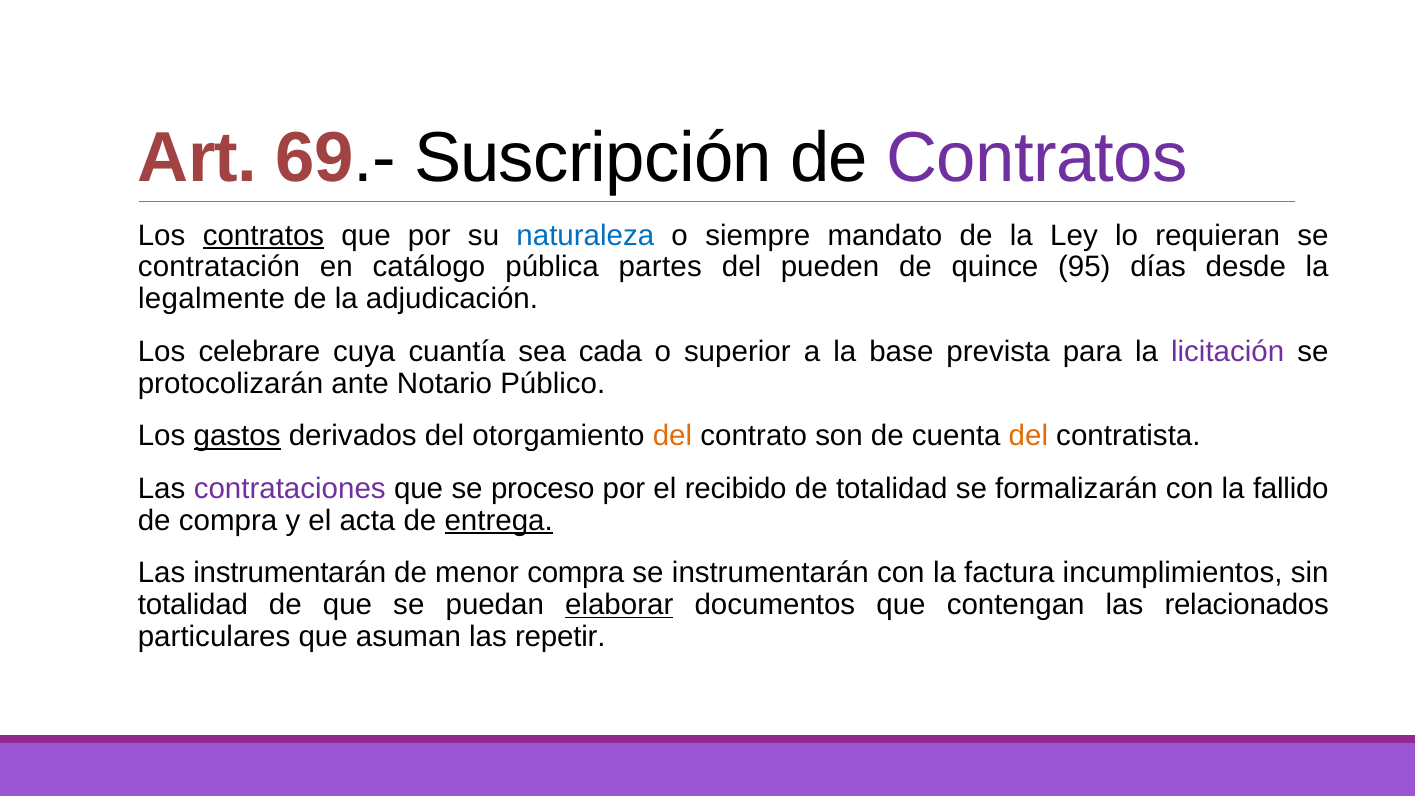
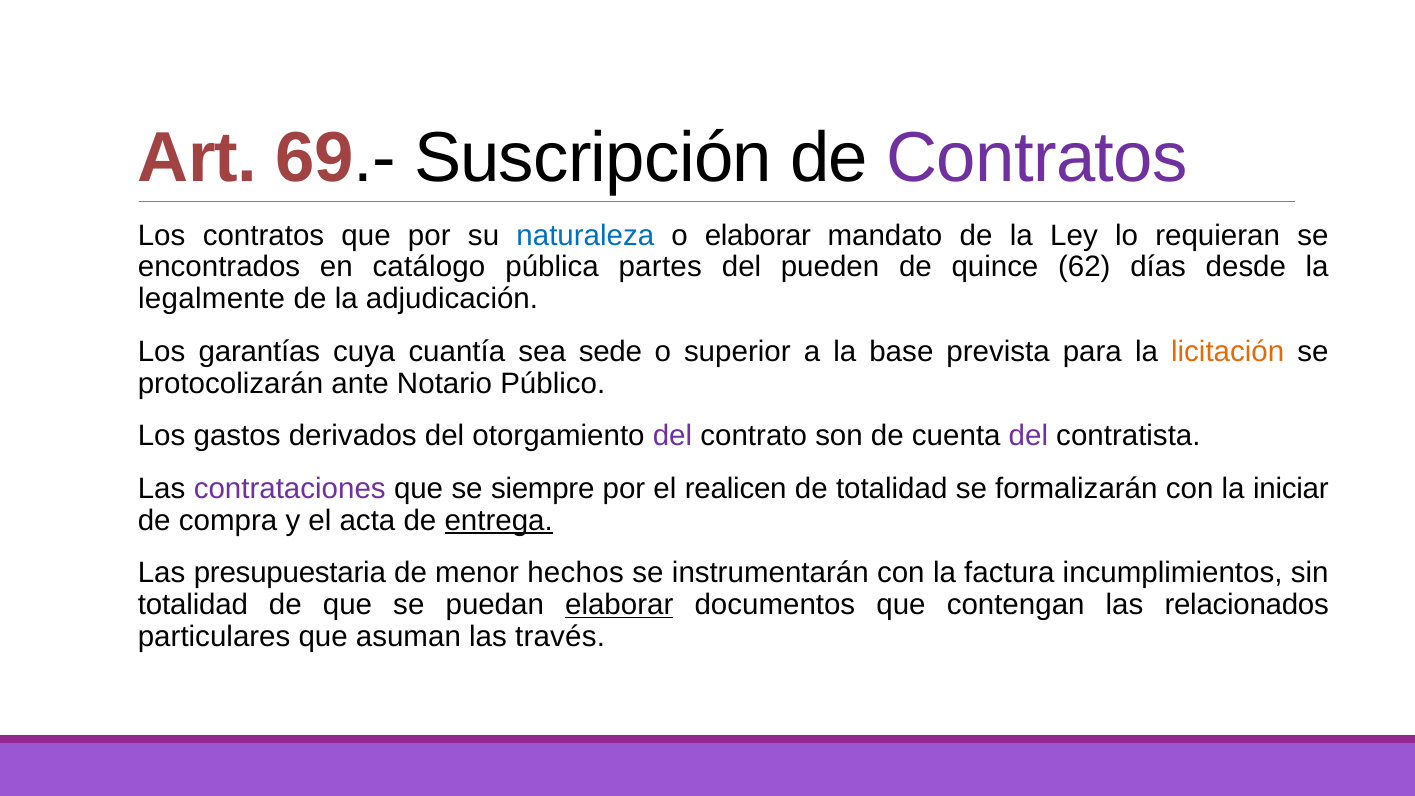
contratos underline: present -> none (263, 235)
o siempre: siempre -> elaborar (758, 235)
contratación: contratación -> encontrados (219, 267)
95: 95 -> 62 (1084, 267)
celebrare: celebrare -> garantías (259, 352)
cada: cada -> sede (610, 352)
licitación colour: purple -> orange (1228, 352)
gastos underline: present -> none (237, 436)
del colour: orange -> purple (672, 436)
del colour: orange -> purple (1028, 436)
proceso: proceso -> siempre (543, 489)
recibido: recibido -> realicen (736, 489)
fallido: fallido -> iniciar (1291, 489)
Las instrumentarán: instrumentarán -> presupuestaria (290, 573)
menor compra: compra -> hechos (576, 573)
repetir: repetir -> través (560, 637)
